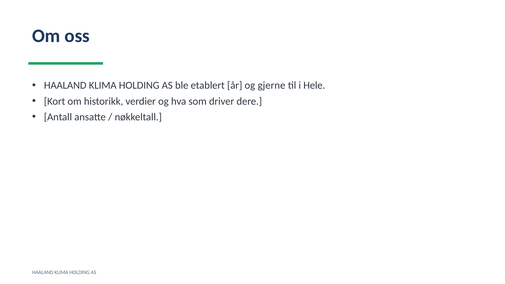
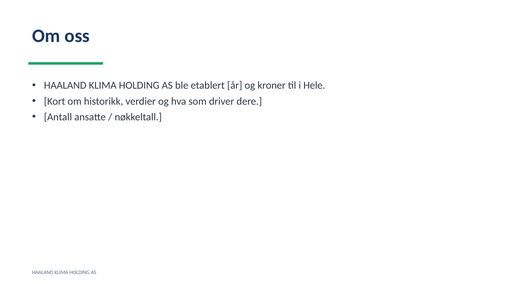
gjerne: gjerne -> kroner (272, 86)
